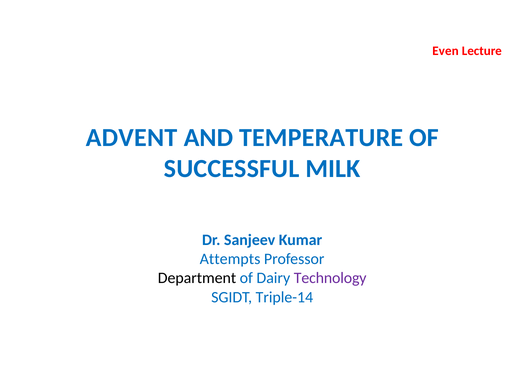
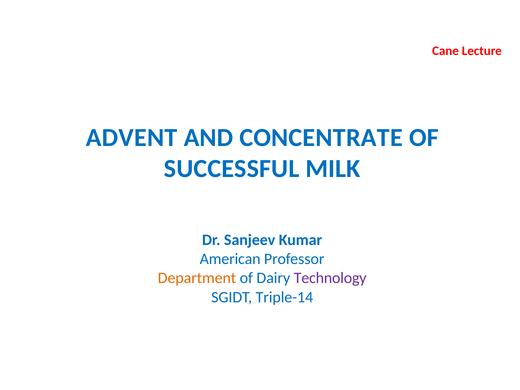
Even: Even -> Cane (446, 51)
TEMPERATURE: TEMPERATURE -> CONCENTRATE (321, 137)
Attempts: Attempts -> American (230, 259)
Department colour: black -> orange (197, 278)
